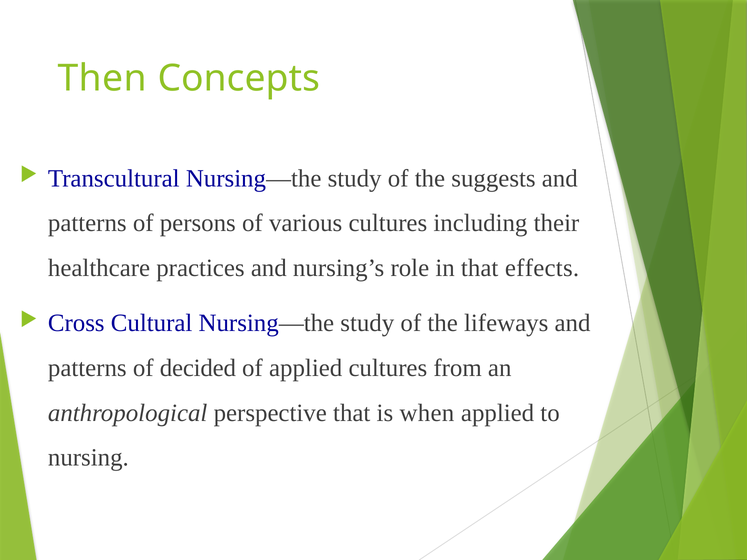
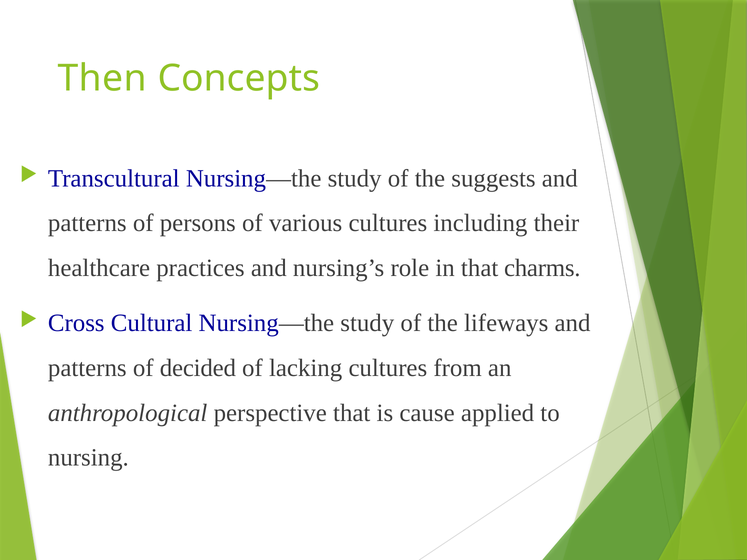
effects: effects -> charms (542, 268)
of applied: applied -> lacking (306, 368)
when: when -> cause (427, 413)
